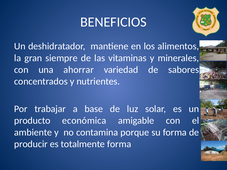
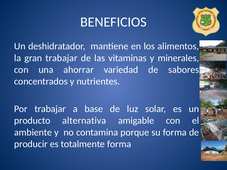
gran siempre: siempre -> trabajar (61, 58)
económica: económica -> alternativa (84, 121)
